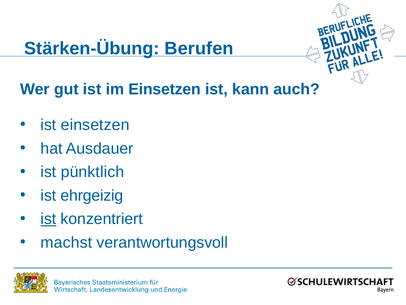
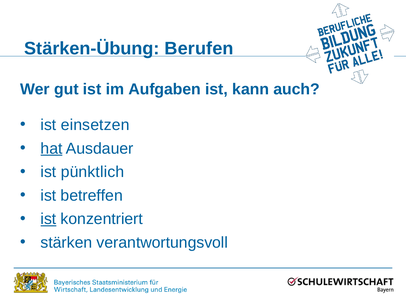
im Einsetzen: Einsetzen -> Aufgaben (165, 89)
hat underline: none -> present (52, 148)
ehrgeizig: ehrgeizig -> betreffen (92, 195)
machst: machst -> stärken (66, 242)
